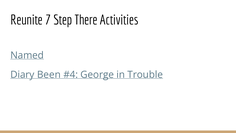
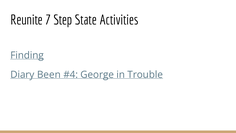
There: There -> State (86, 20)
Named: Named -> Finding (27, 55)
